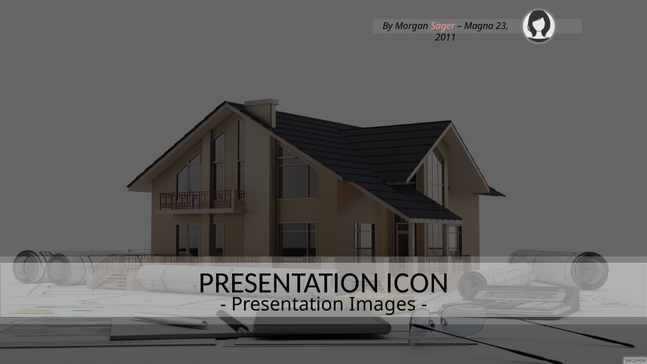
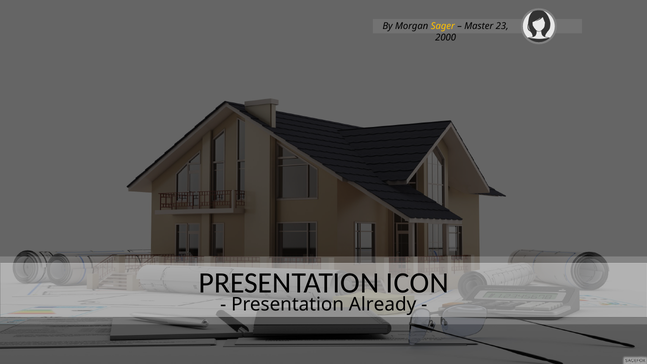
Sager colour: pink -> yellow (443, 26)
Magna: Magna -> Master (479, 26)
2011: 2011 -> 2000 (446, 37)
Images: Images -> Already (383, 304)
